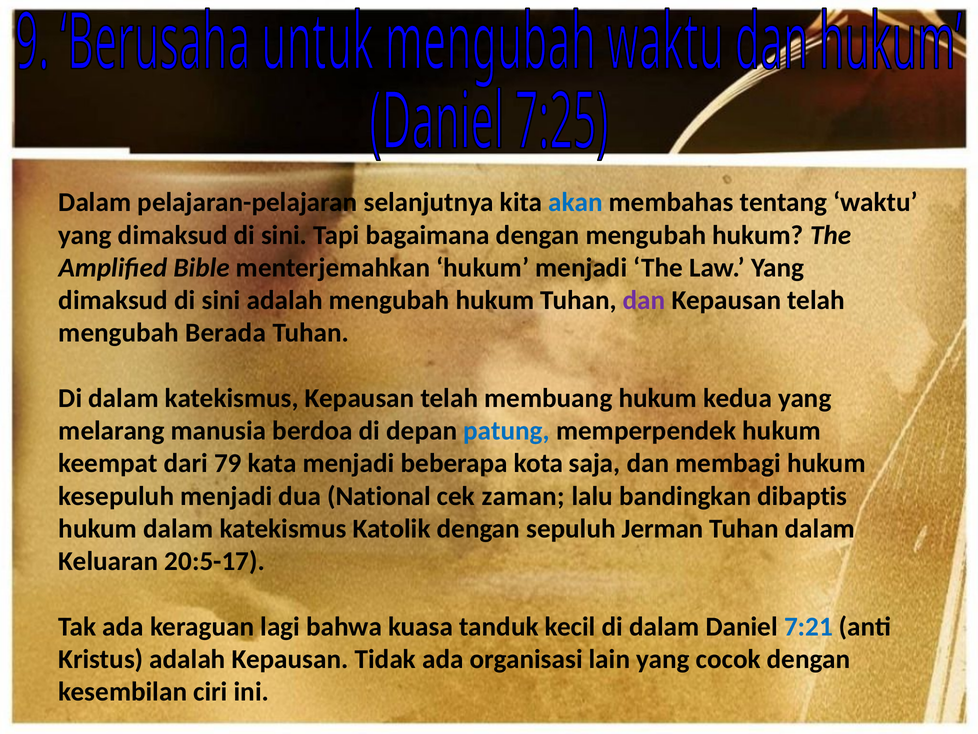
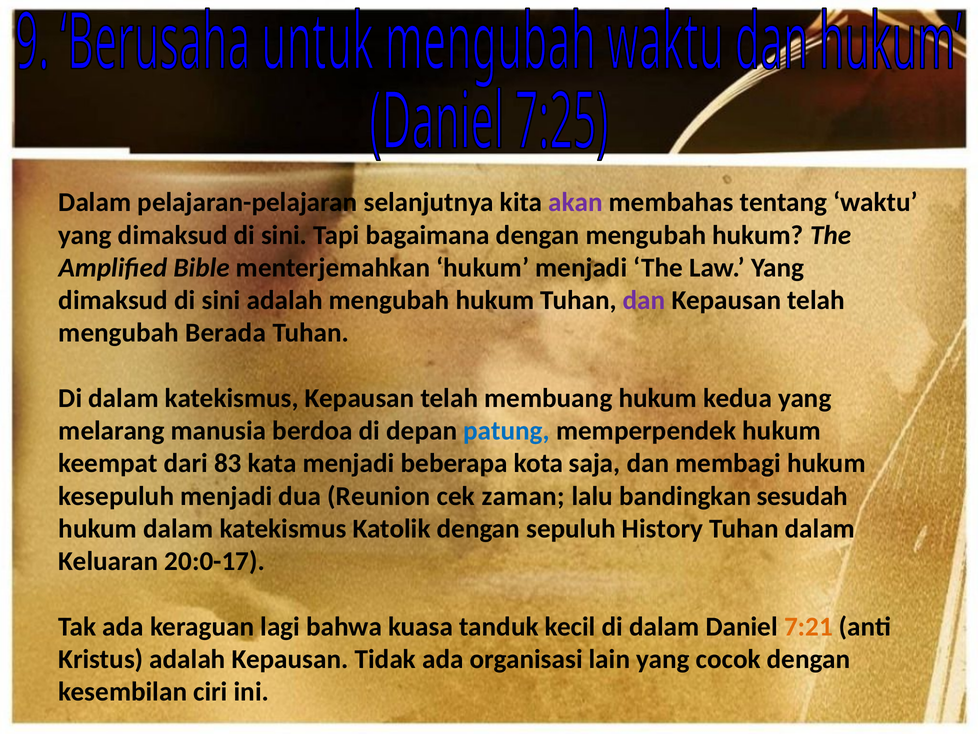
akan colour: blue -> purple (576, 202)
79: 79 -> 83 (228, 463)
National: National -> Reunion (379, 496)
dibaptis: dibaptis -> sesudah (802, 496)
Jerman: Jerman -> History (663, 528)
20:5-17: 20:5-17 -> 20:0-17 (215, 561)
7:21 colour: blue -> orange (808, 626)
